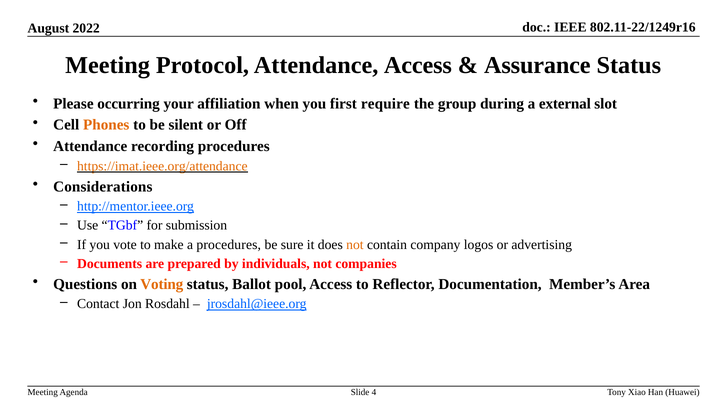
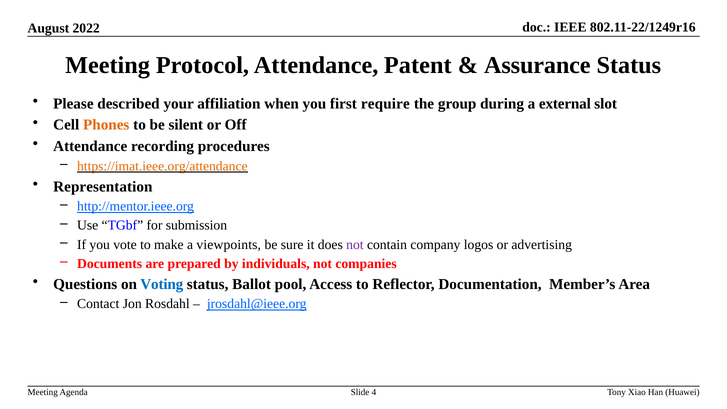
Attendance Access: Access -> Patent (418, 65)
occurring: occurring -> described (128, 104)
Considerations: Considerations -> Representation (103, 186)
a procedures: procedures -> viewpoints (229, 245)
not colour: orange -> purple (355, 245)
Voting colour: orange -> blue (162, 284)
